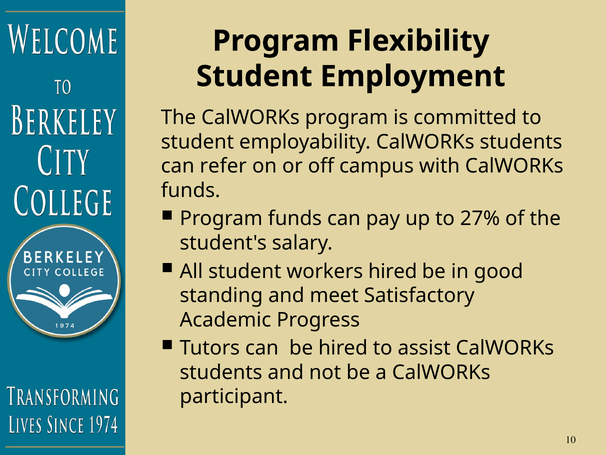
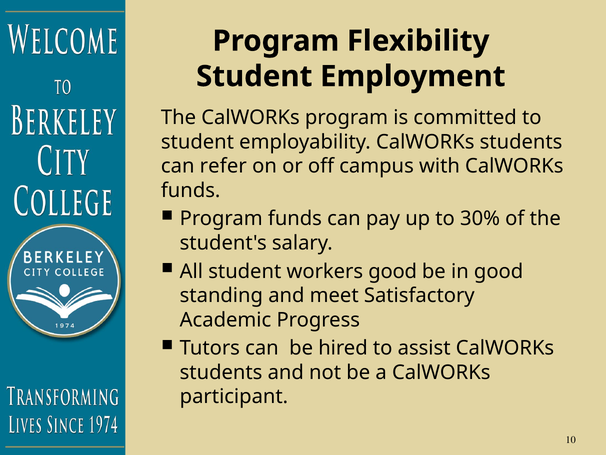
27%: 27% -> 30% (480, 219)
workers hired: hired -> good (393, 271)
